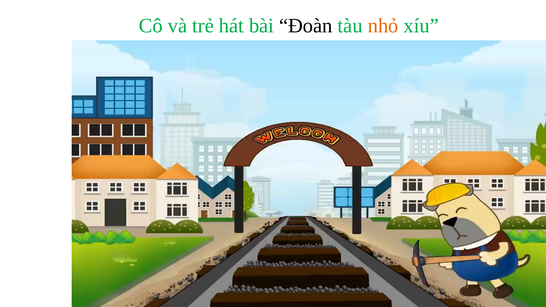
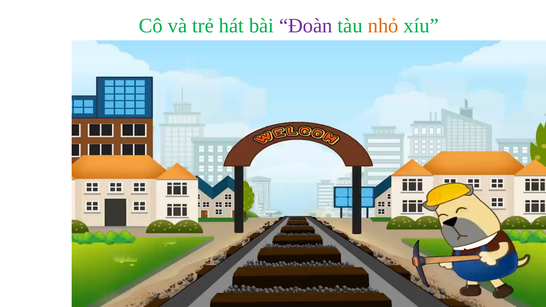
Đoàn colour: black -> purple (306, 26)
